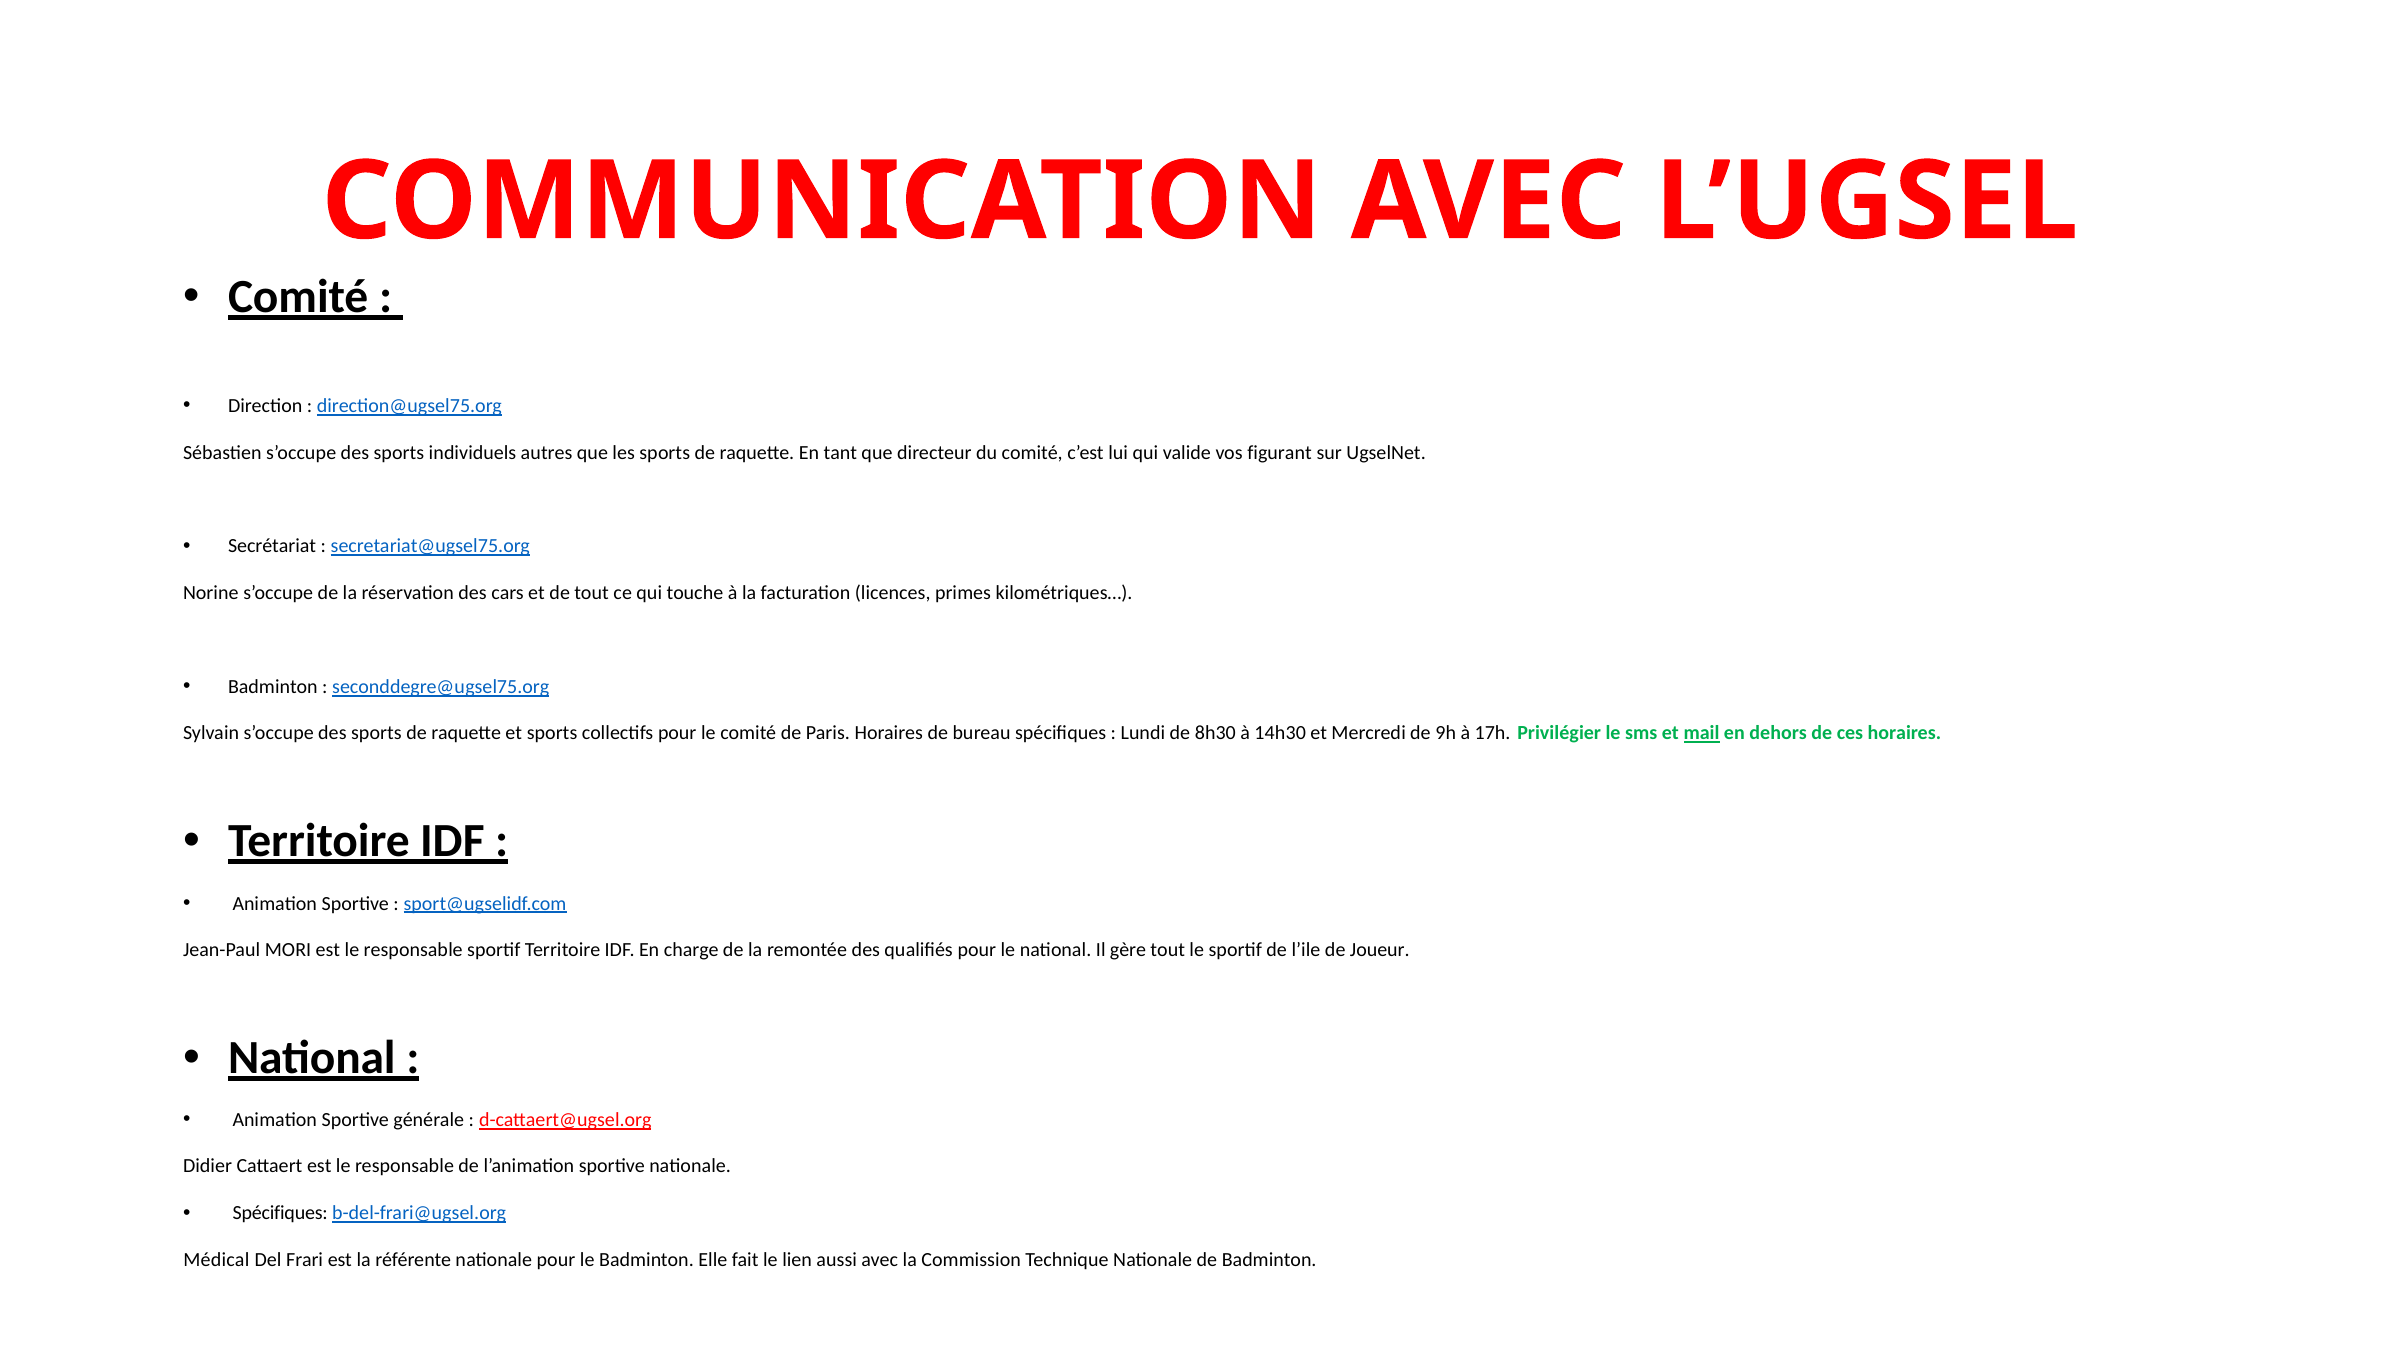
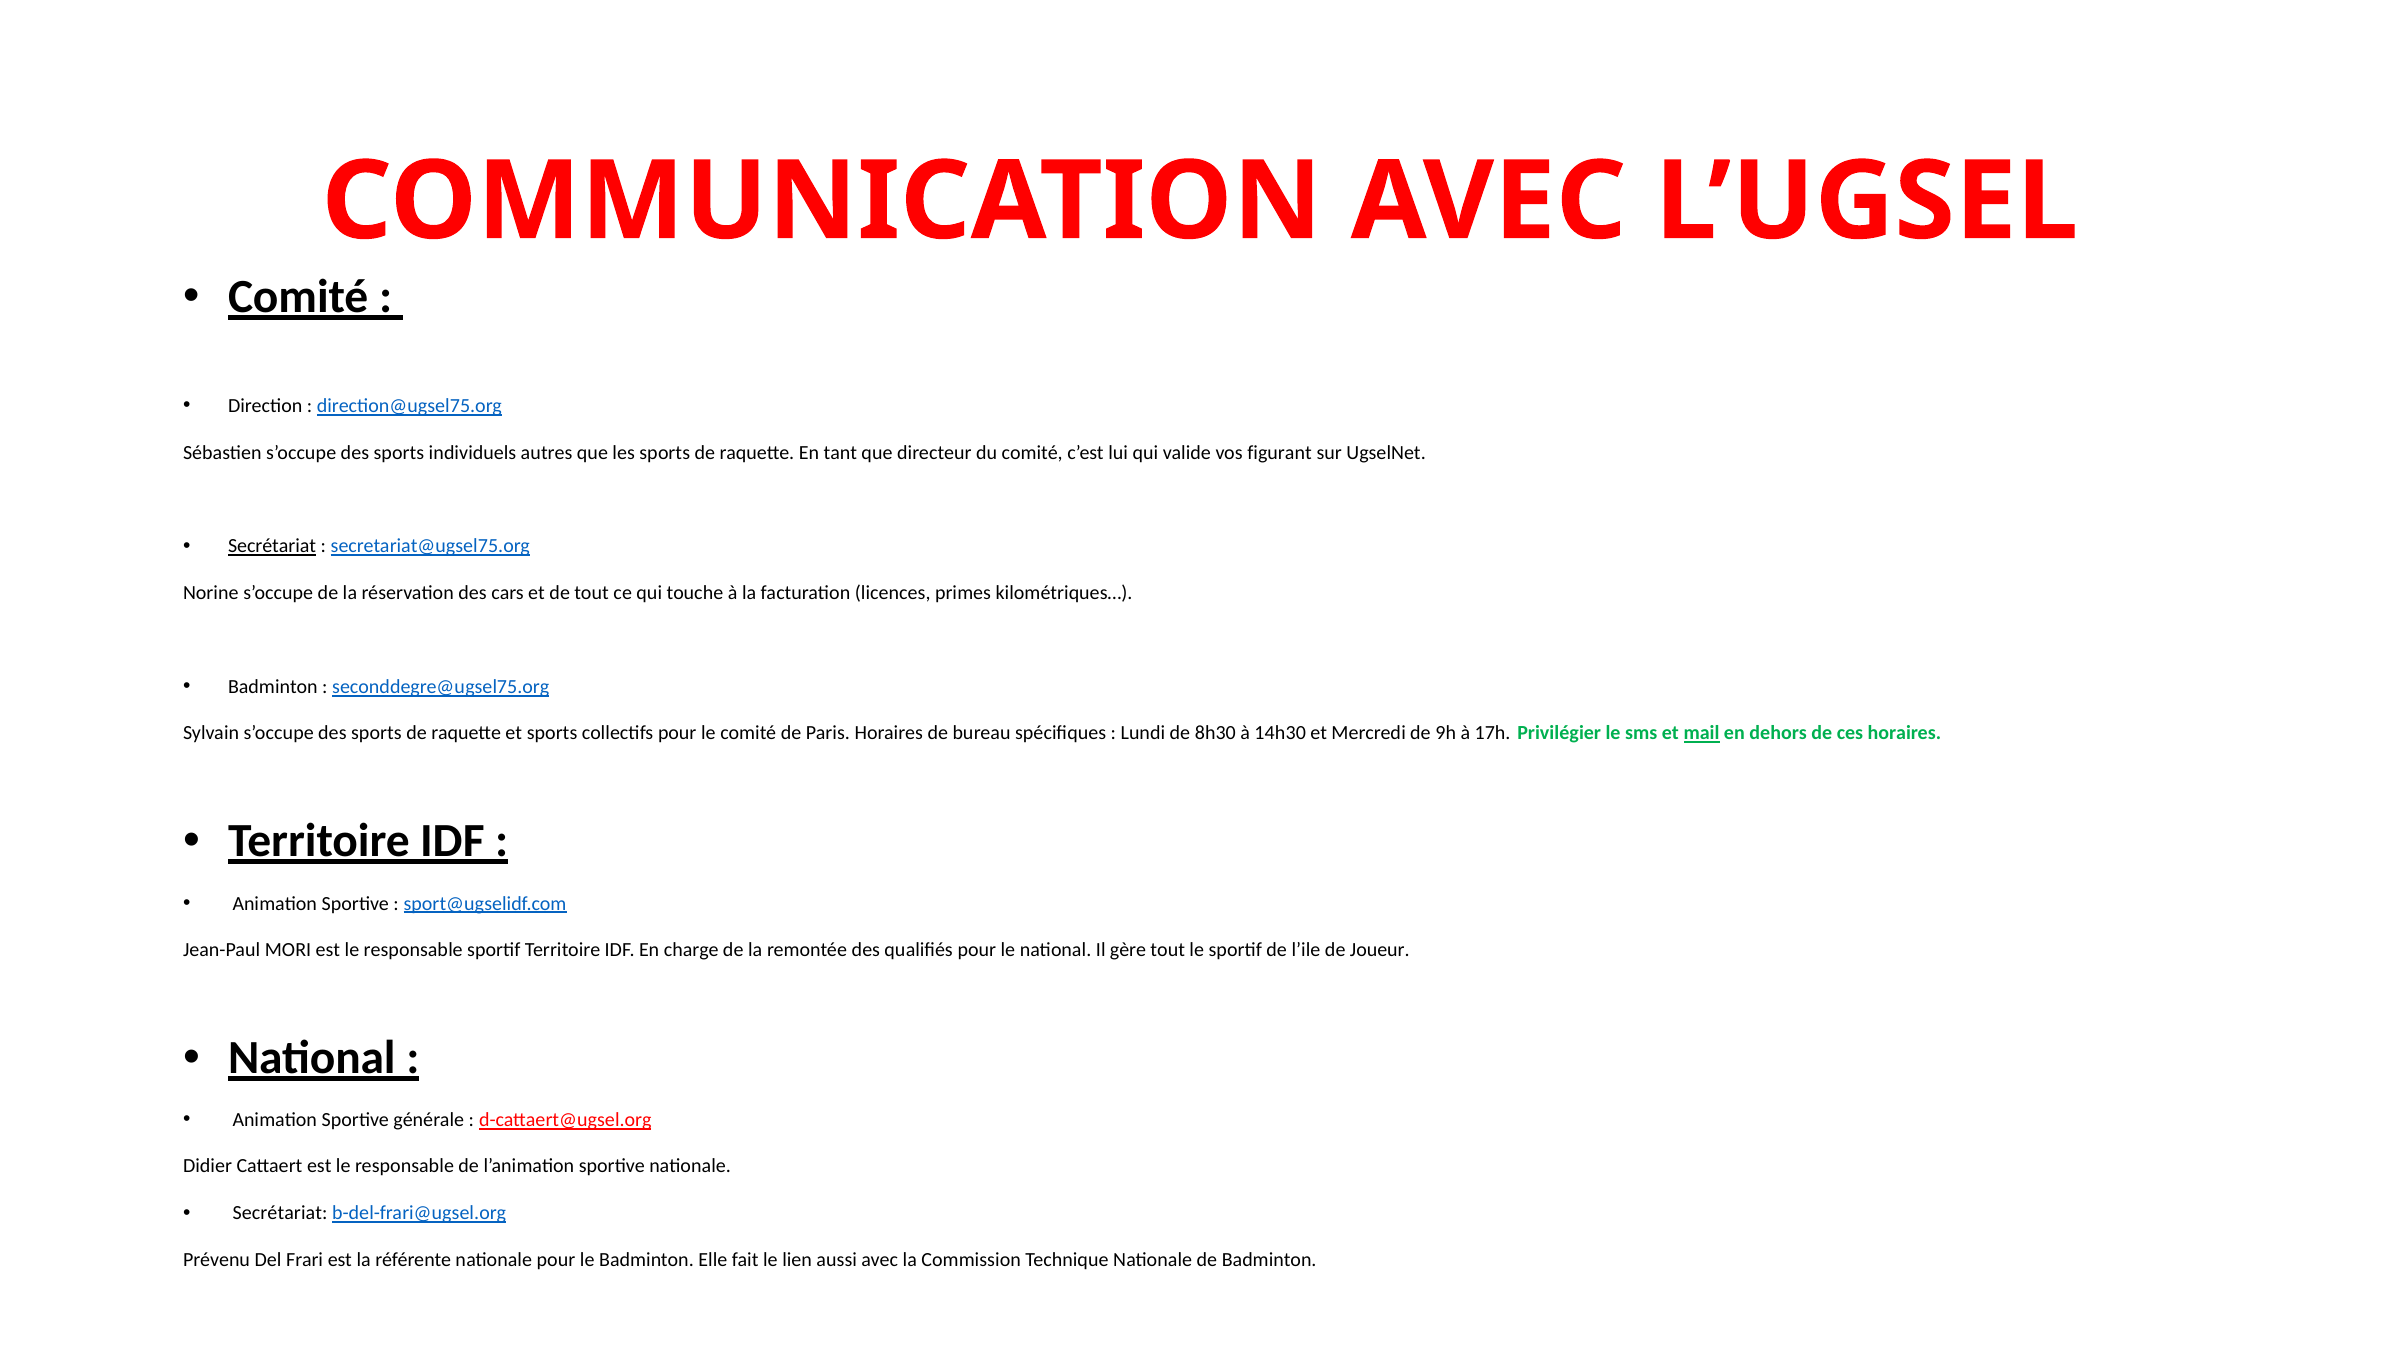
Secrétariat underline: none -> present (272, 546)
Spécifiques: Spécifiques -> Secrétariat (280, 1213)
Médical: Médical -> Prévenu (217, 1260)
